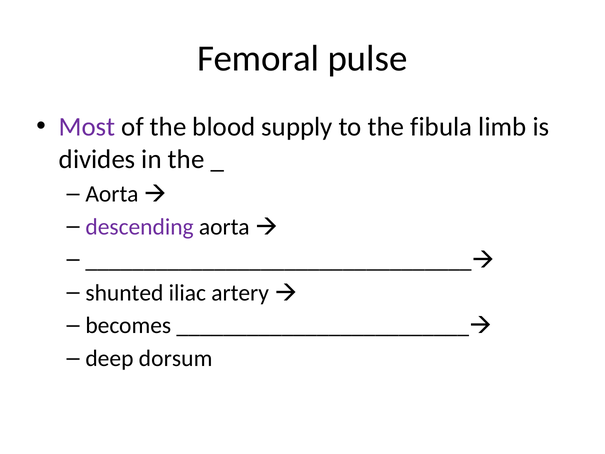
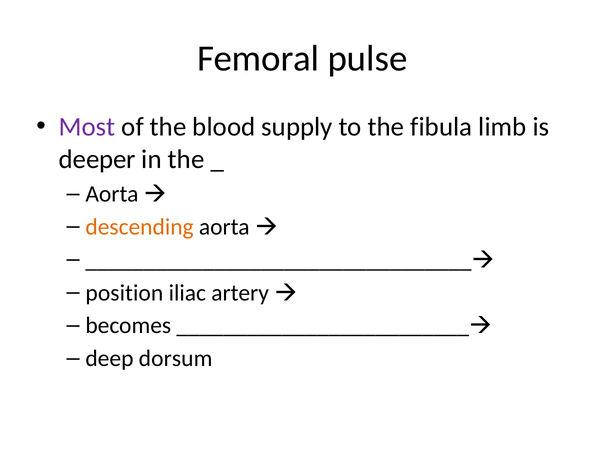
divides: divides -> deeper (97, 159)
descending colour: purple -> orange (140, 227)
shunted: shunted -> position (124, 293)
